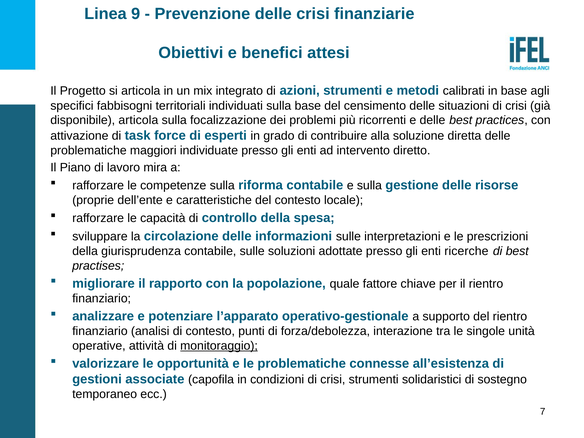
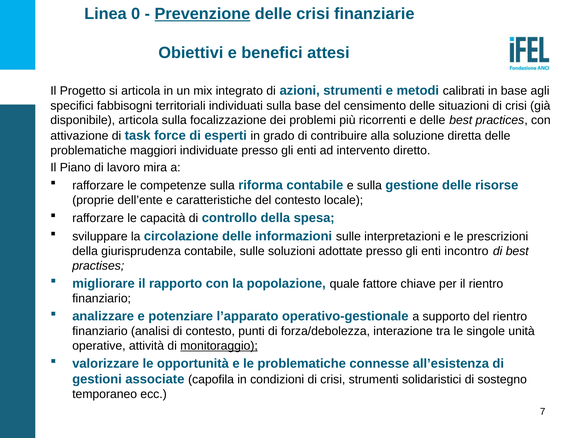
9: 9 -> 0 (136, 14)
Prevenzione underline: none -> present (202, 14)
ricerche: ricerche -> incontro (466, 251)
